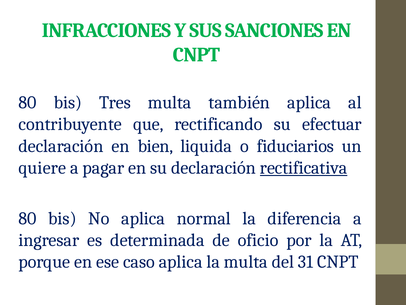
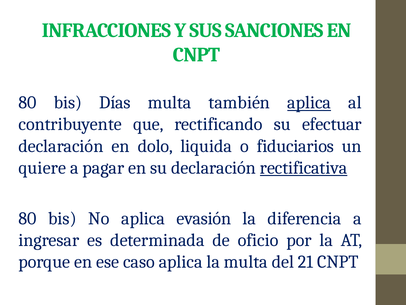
Tres: Tres -> Días (115, 102)
aplica underline: none -> present (309, 102)
bien: bien -> dolo (155, 146)
normal: normal -> evasión (204, 218)
31: 31 -> 21 (305, 261)
